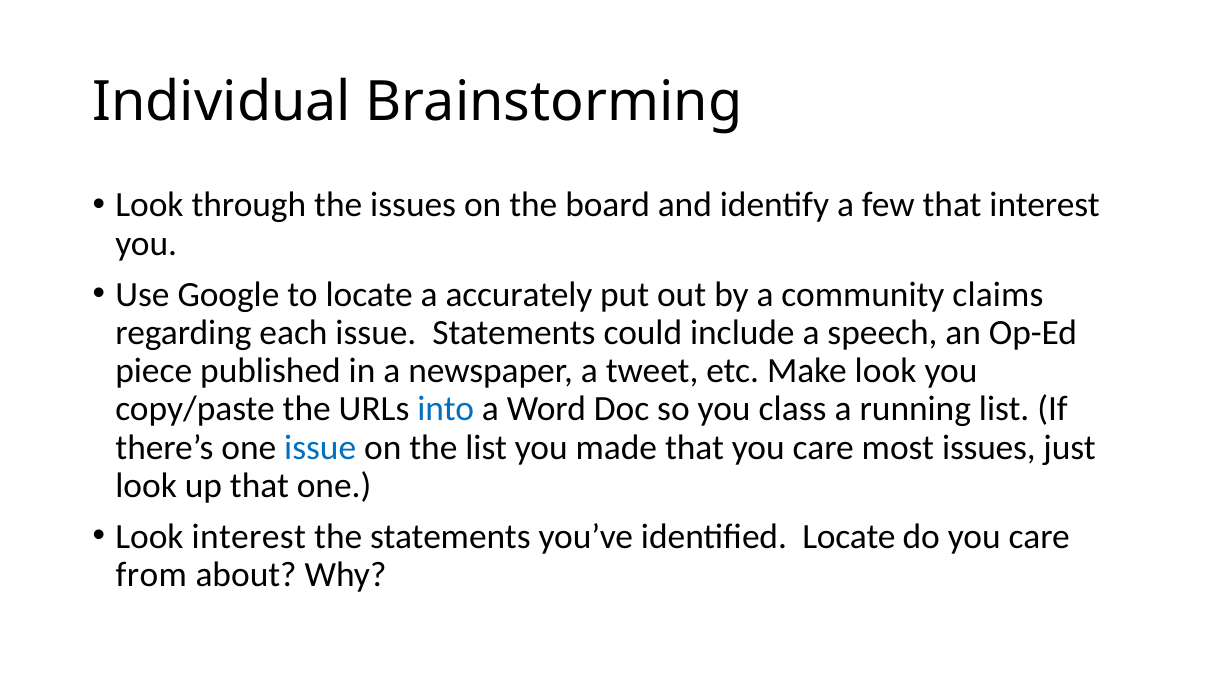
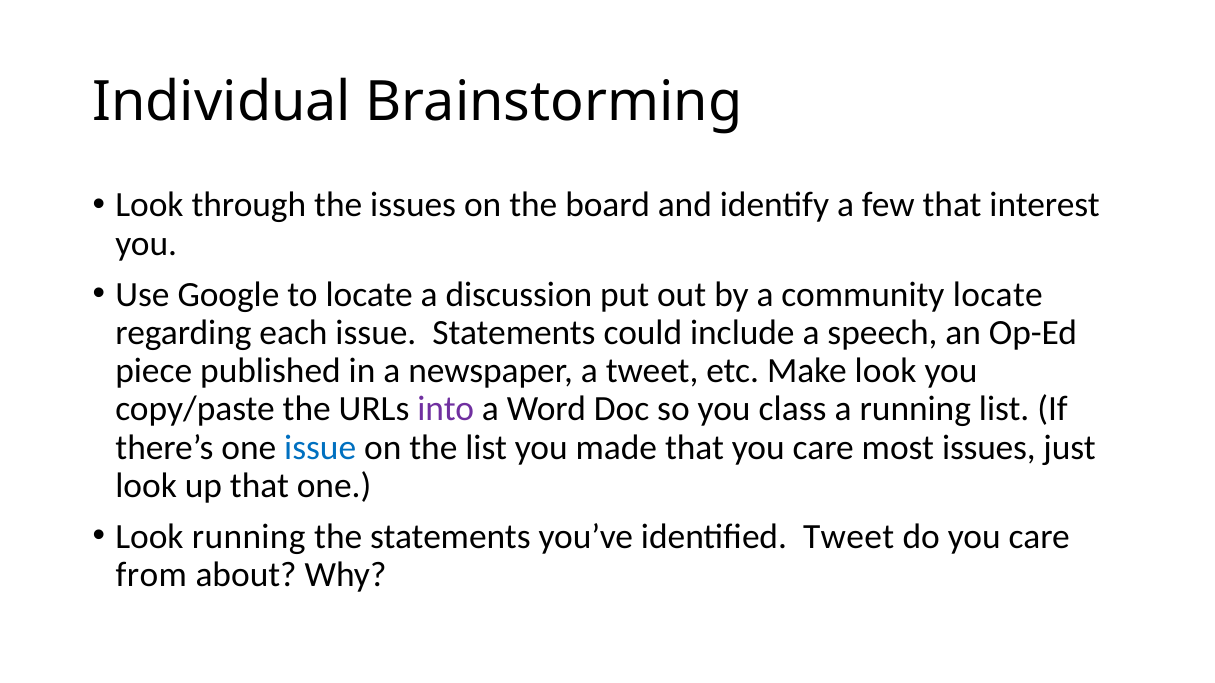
accurately: accurately -> discussion (519, 295)
community claims: claims -> locate (998, 295)
into colour: blue -> purple (446, 409)
Look interest: interest -> running (249, 537)
identified Locate: Locate -> Tweet (849, 537)
